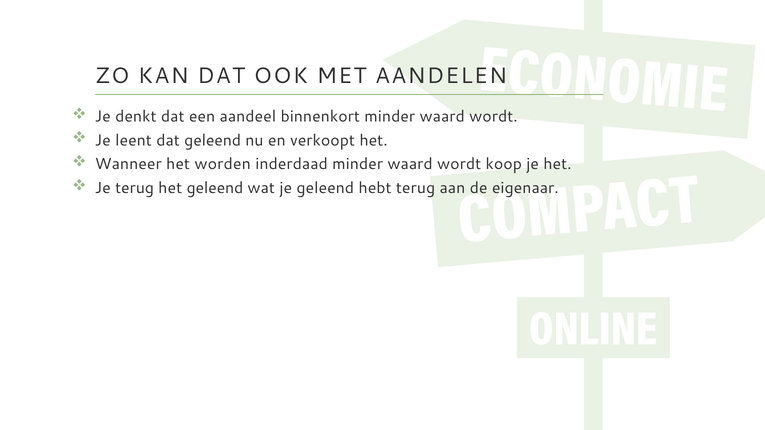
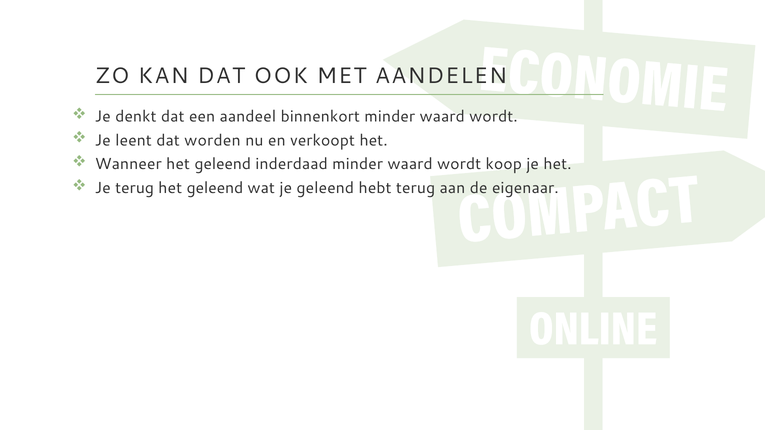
dat geleend: geleend -> worden (212, 140)
Wanneer het worden: worden -> geleend (223, 164)
